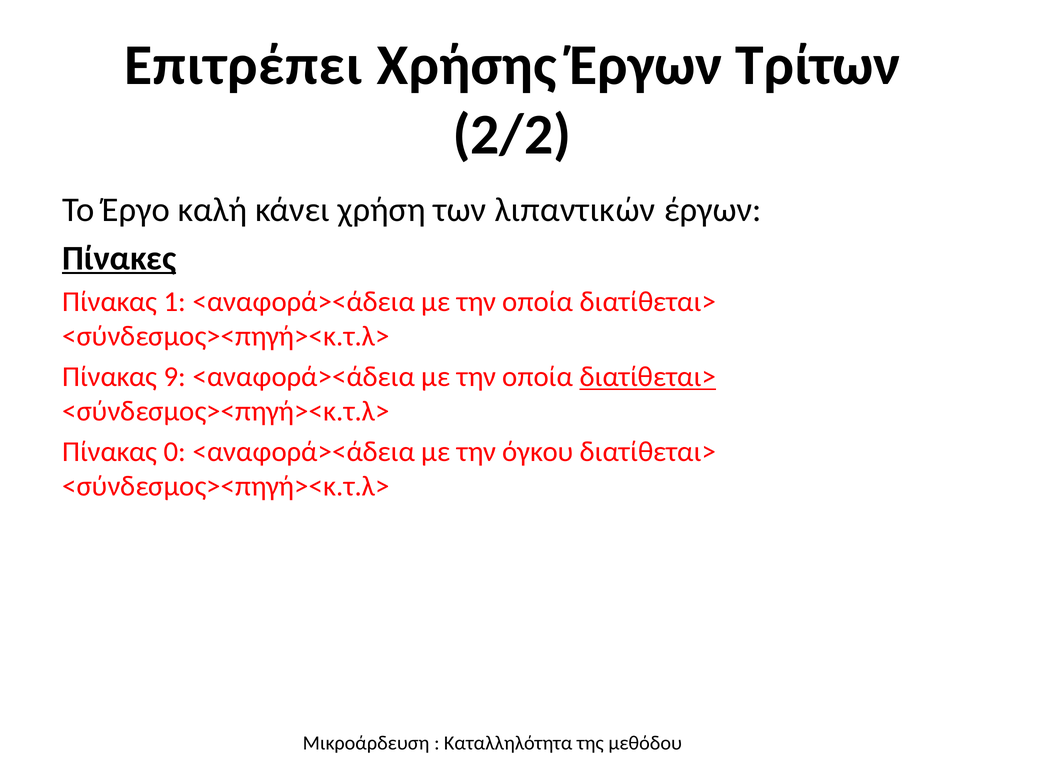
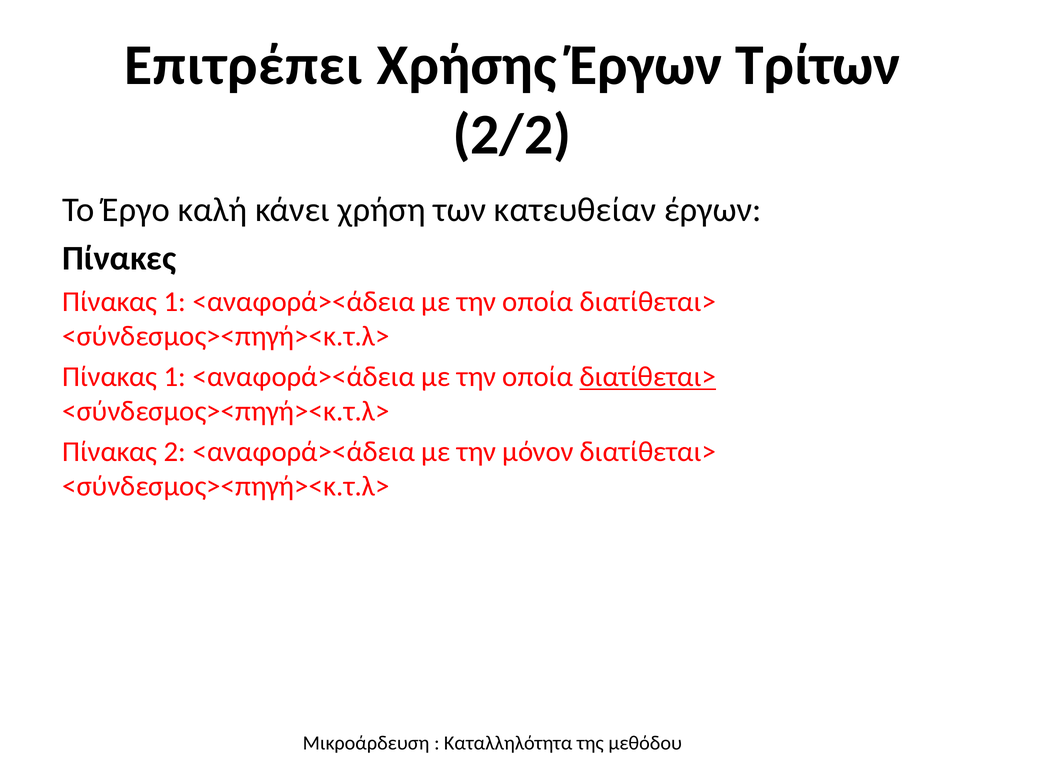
λιπαντικών: λιπαντικών -> κατευθείαν (575, 210)
Πίνακες underline: present -> none (119, 258)
9: 9 -> 1 (175, 377)
0: 0 -> 2 (175, 452)
όγκου: όγκου -> μόνον (538, 452)
